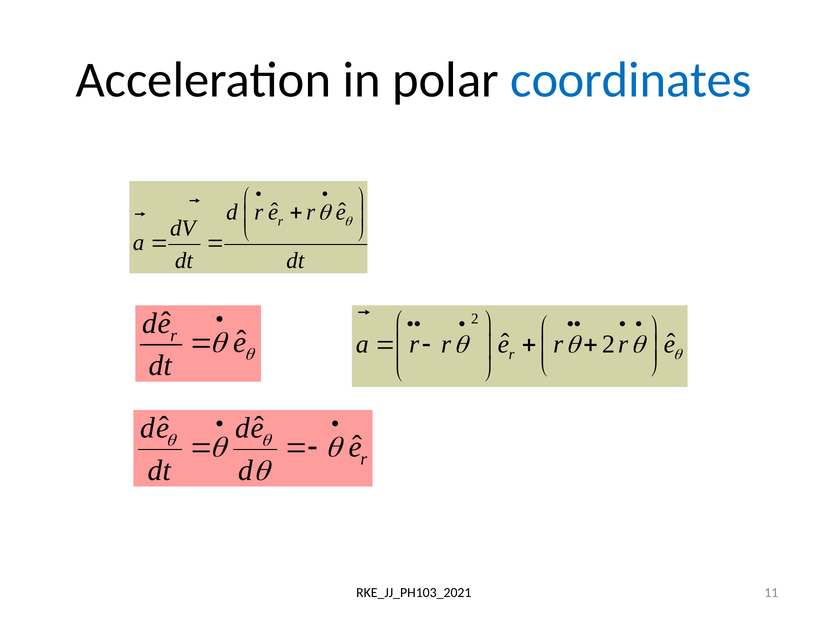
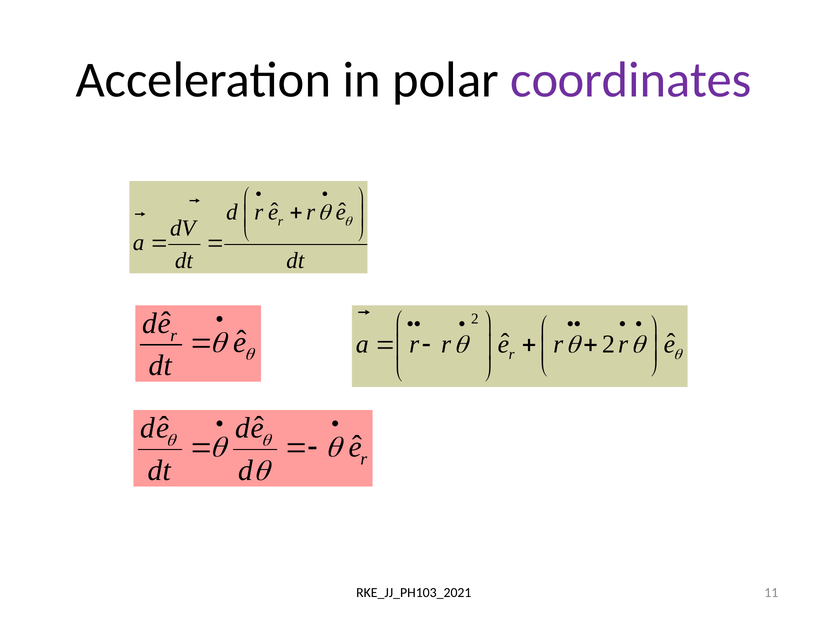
coordinates colour: blue -> purple (631, 80)
